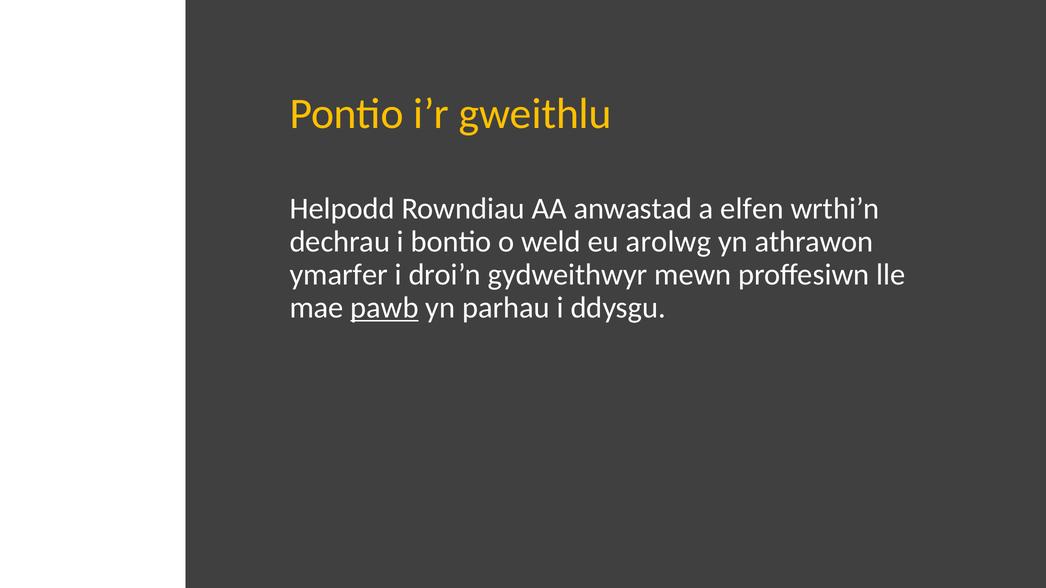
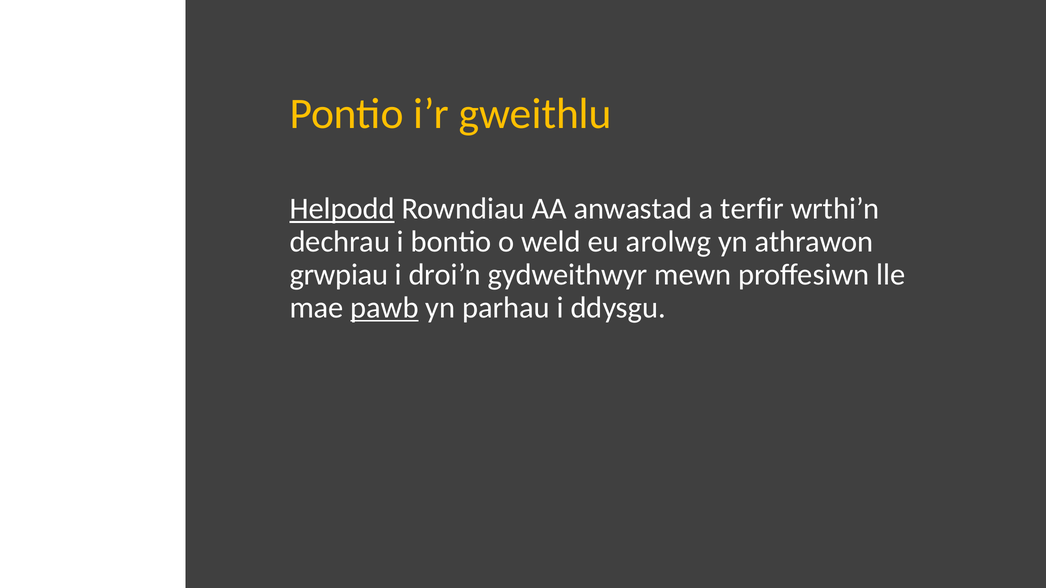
Helpodd underline: none -> present (342, 209)
elfen: elfen -> terfir (752, 209)
ymarfer: ymarfer -> grwpiau (339, 275)
